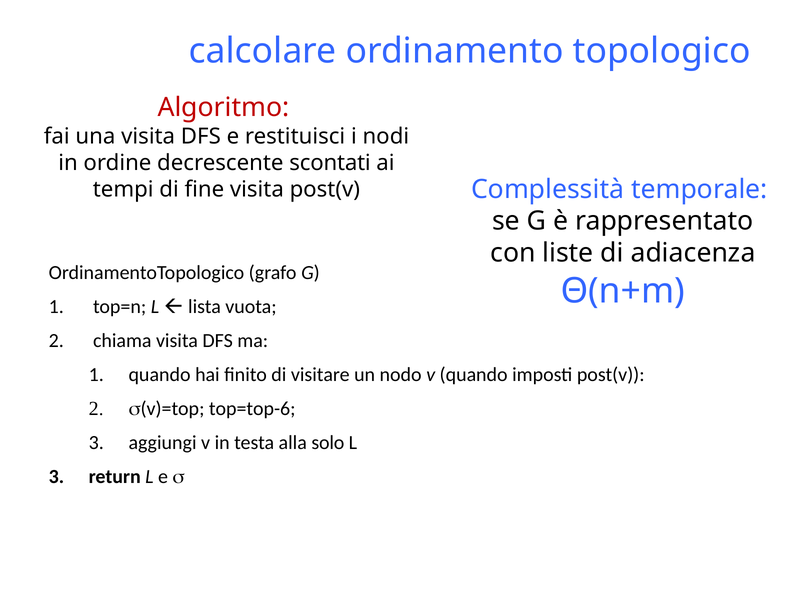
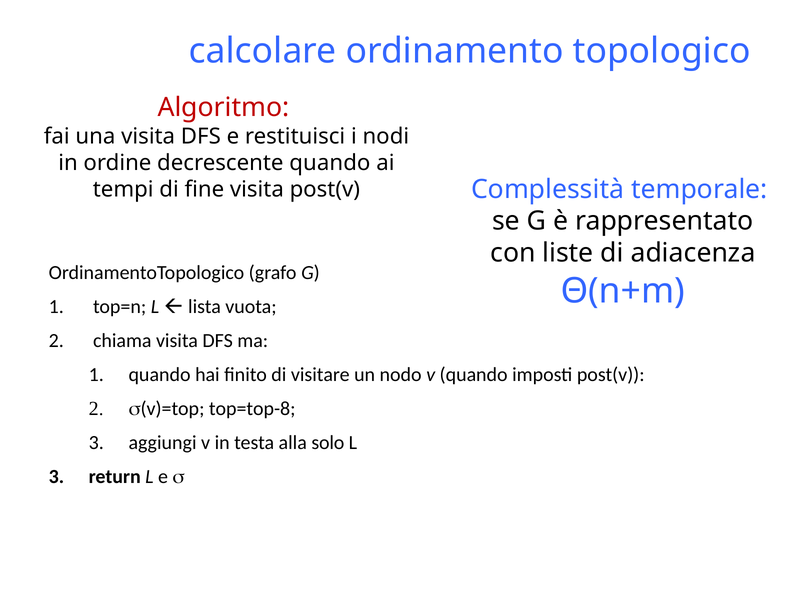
decrescente scontati: scontati -> quando (330, 163)
top=top-6: top=top-6 -> top=top-8 (252, 409)
